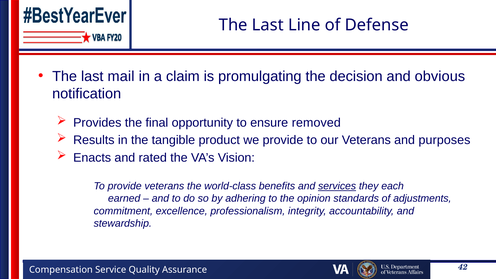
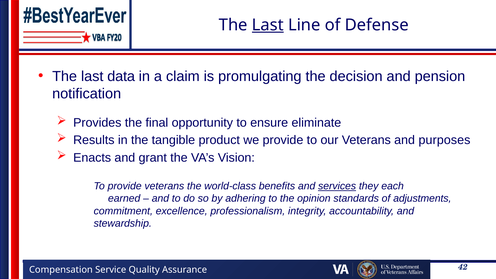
Last underline: none -> present (268, 25)
mail: mail -> data (121, 76)
obvious: obvious -> pension (440, 76)
removed: removed -> eliminate (316, 123)
rated: rated -> grant (153, 158)
